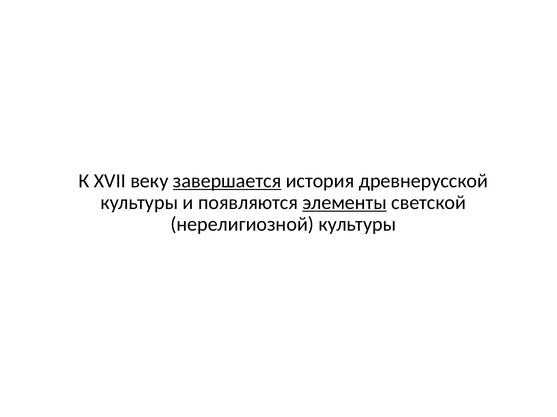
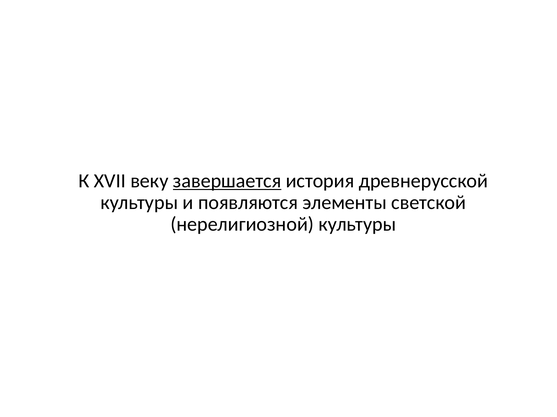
элементы underline: present -> none (345, 203)
